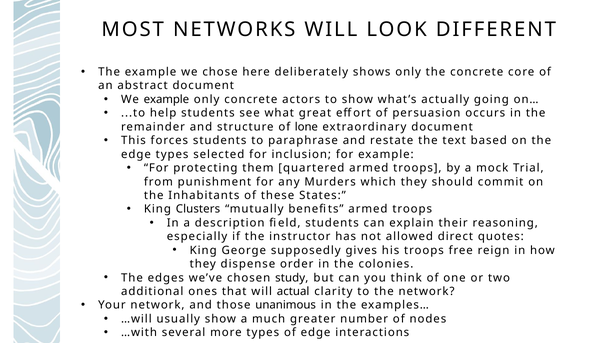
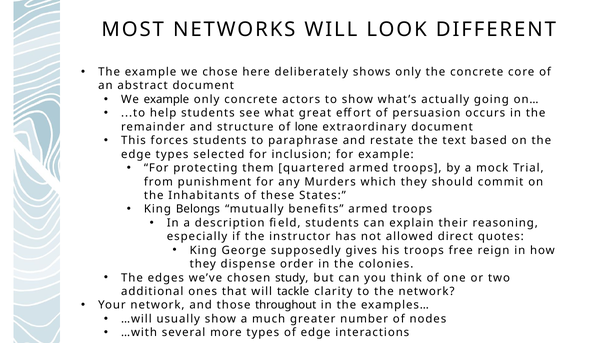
Clusters: Clusters -> Belongs (198, 209)
actual: actual -> tackle (293, 292)
unanimous: unanimous -> throughout (286, 305)
